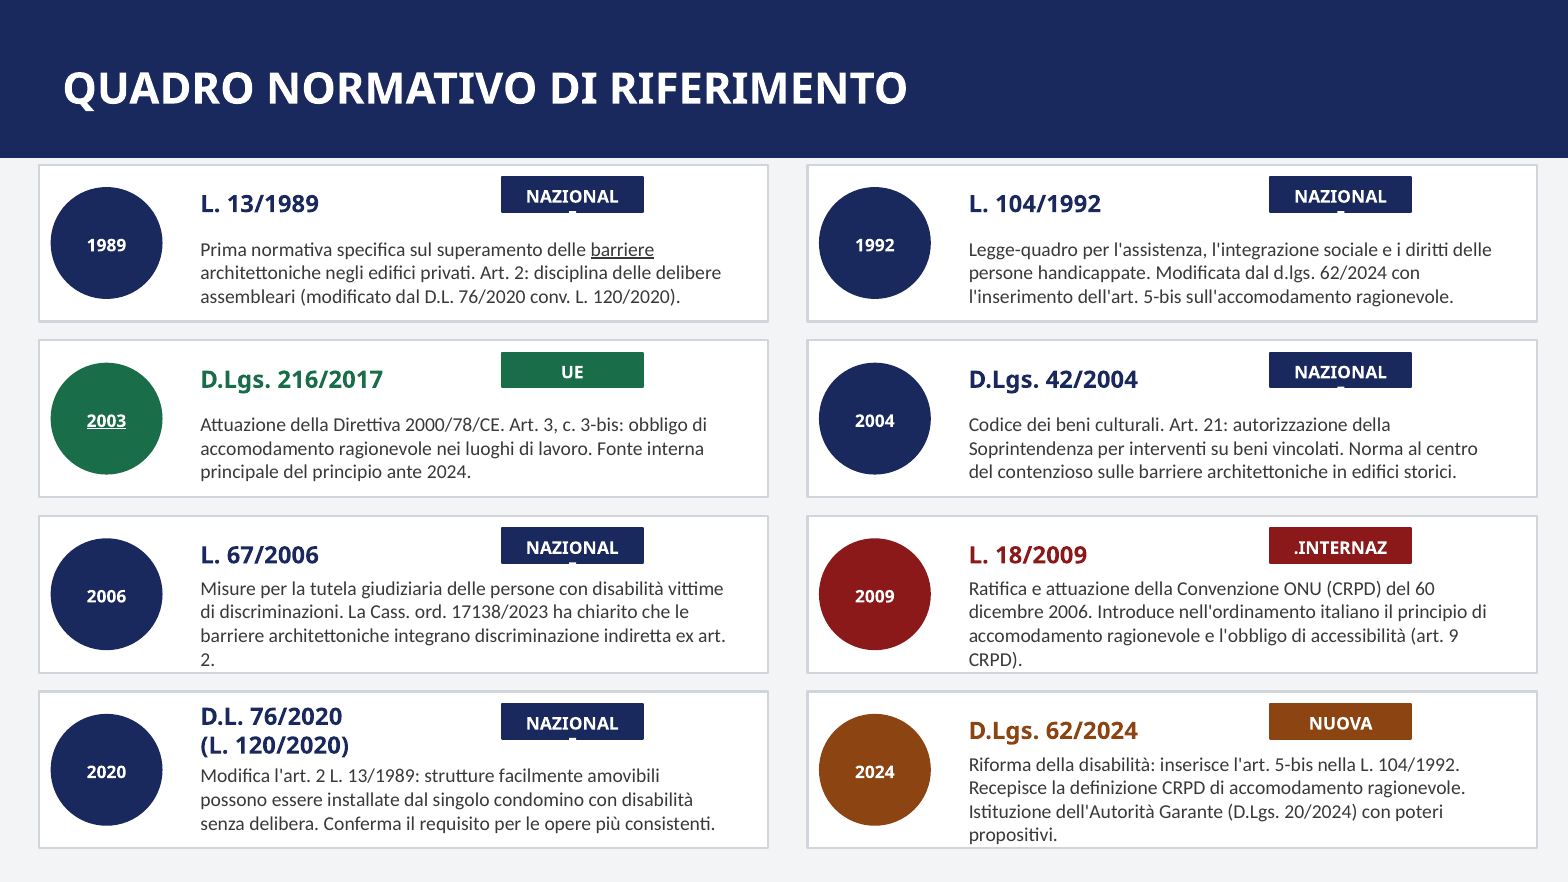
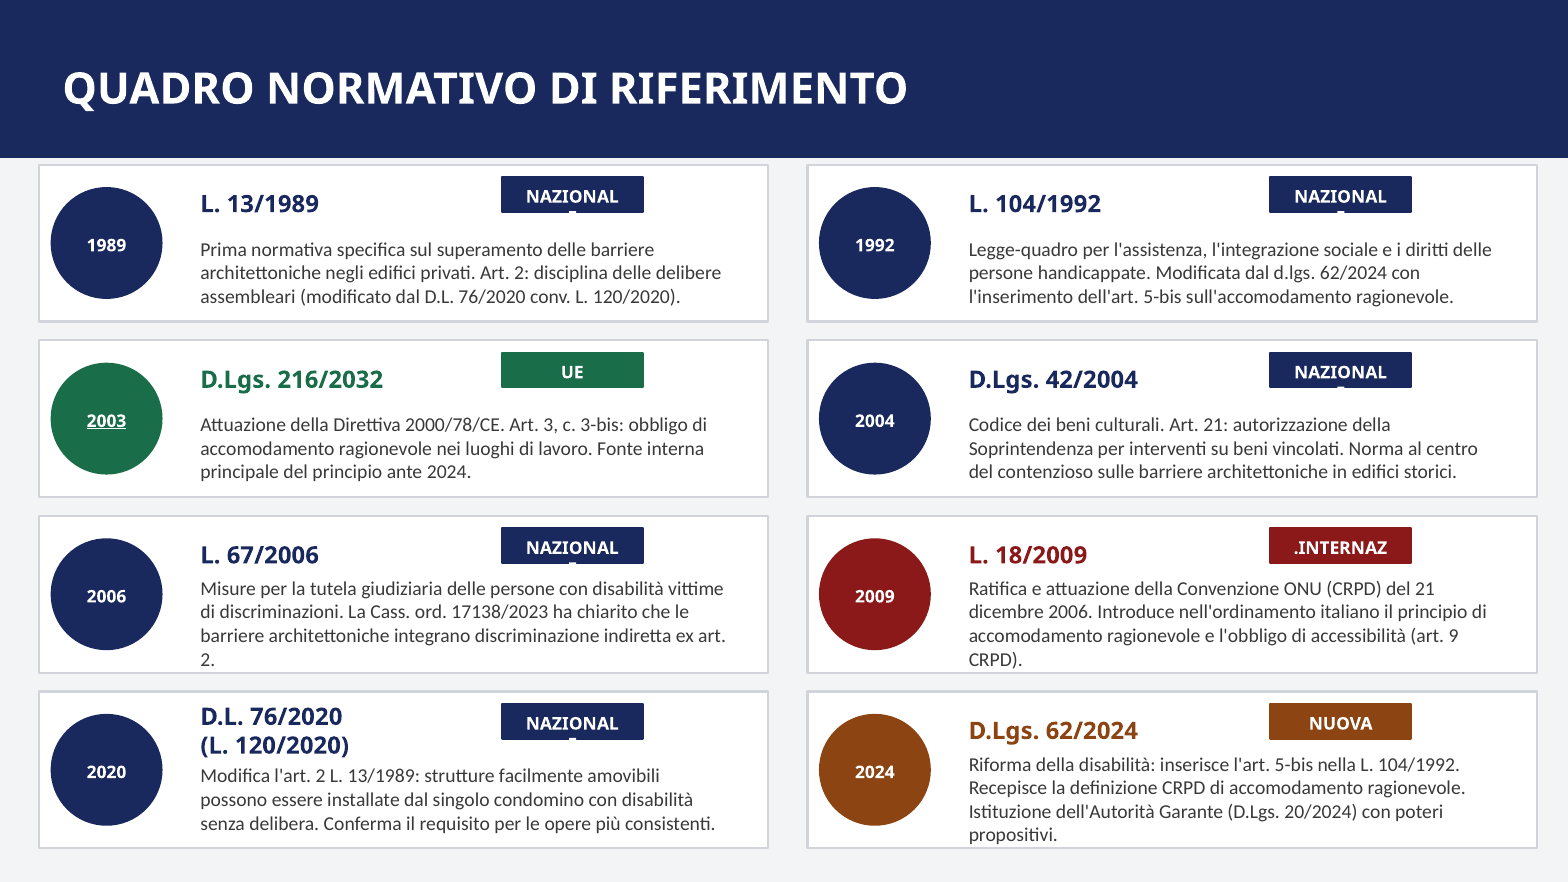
barriere underline: present -> none (622, 250)
216/2017: 216/2017 -> 216/2032 (330, 380)
del 60: 60 -> 21 (1425, 589)
